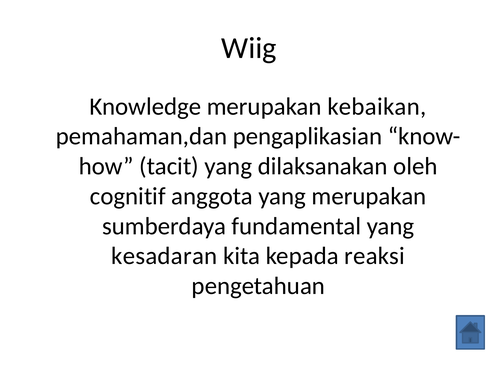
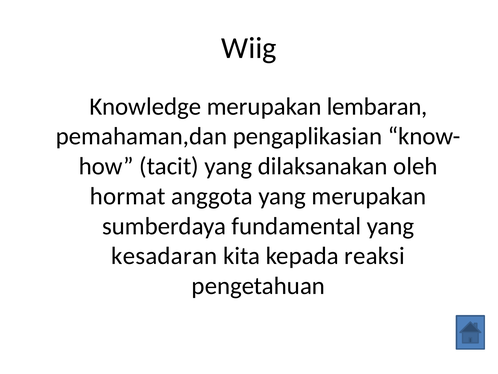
kebaikan: kebaikan -> lembaran (377, 106)
cognitif: cognitif -> hormat (128, 196)
